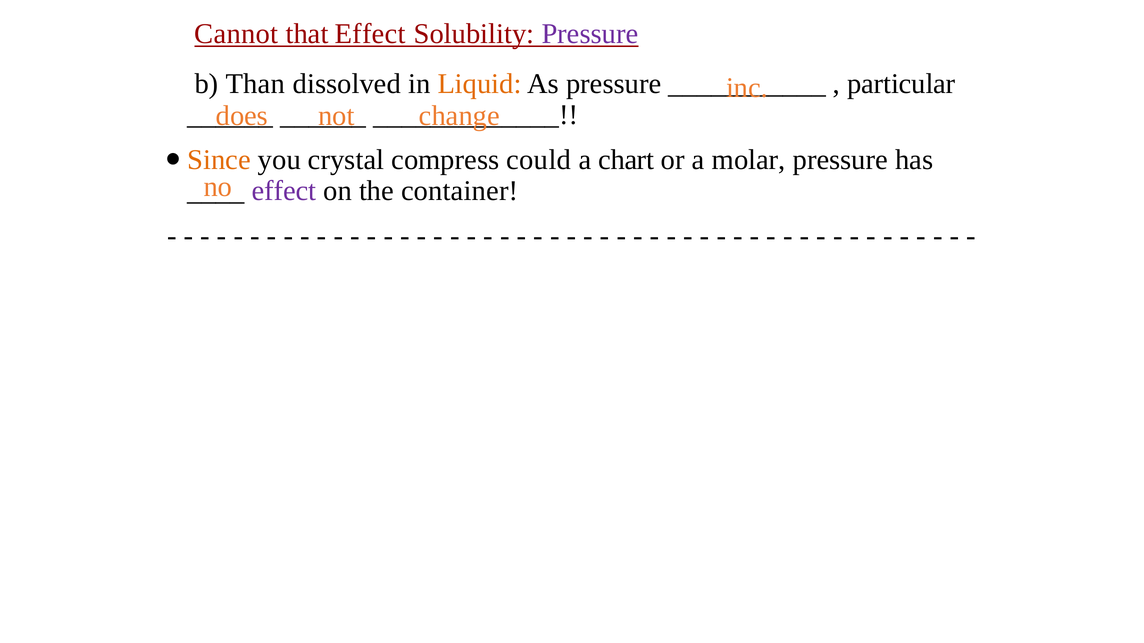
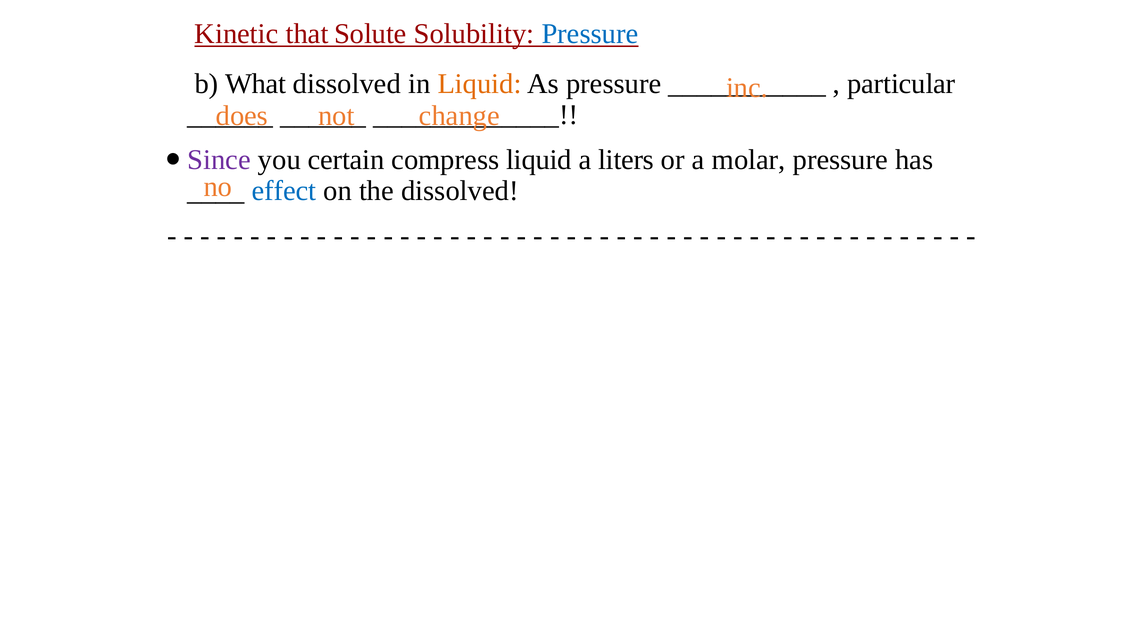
Cannot: Cannot -> Kinetic (236, 34)
that Effect: Effect -> Solute (370, 34)
Pressure colour: purple -> blue (590, 34)
Than: Than -> What (256, 84)
Since colour: orange -> purple (219, 160)
crystal: crystal -> certain (346, 160)
compress could: could -> liquid (539, 160)
chart: chart -> liters (626, 160)
effect colour: purple -> blue (284, 191)
the container: container -> dissolved (460, 191)
